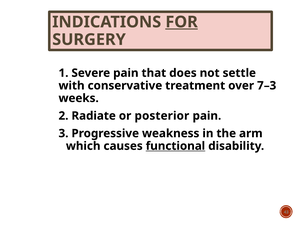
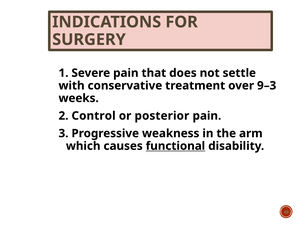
FOR underline: present -> none (182, 22)
7–3: 7–3 -> 9–3 (267, 86)
Radiate: Radiate -> Control (94, 116)
